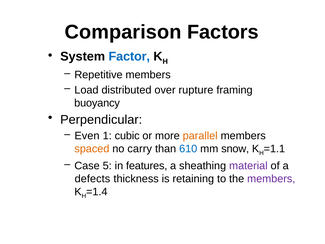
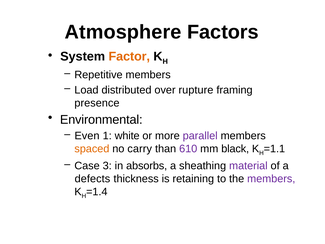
Comparison: Comparison -> Atmosphere (123, 32)
Factor colour: blue -> orange (129, 56)
buoyancy: buoyancy -> presence (97, 103)
Perpendicular: Perpendicular -> Environmental (101, 120)
cubic: cubic -> white (127, 136)
parallel colour: orange -> purple (200, 136)
610 colour: blue -> purple (188, 149)
snow: snow -> black (235, 149)
5: 5 -> 3 (107, 166)
features: features -> absorbs (147, 166)
